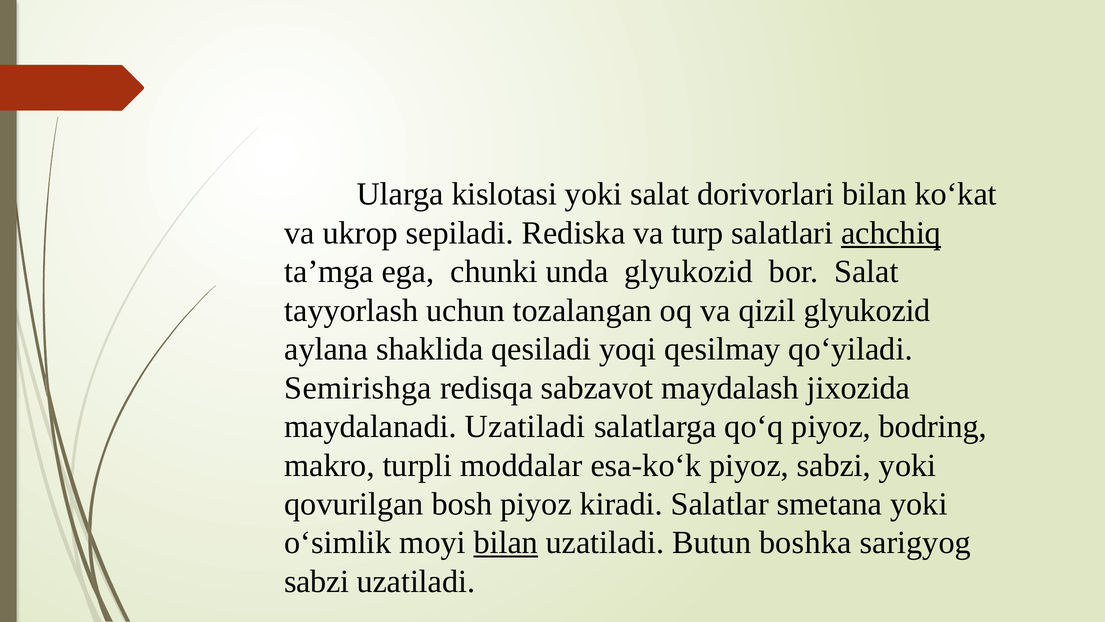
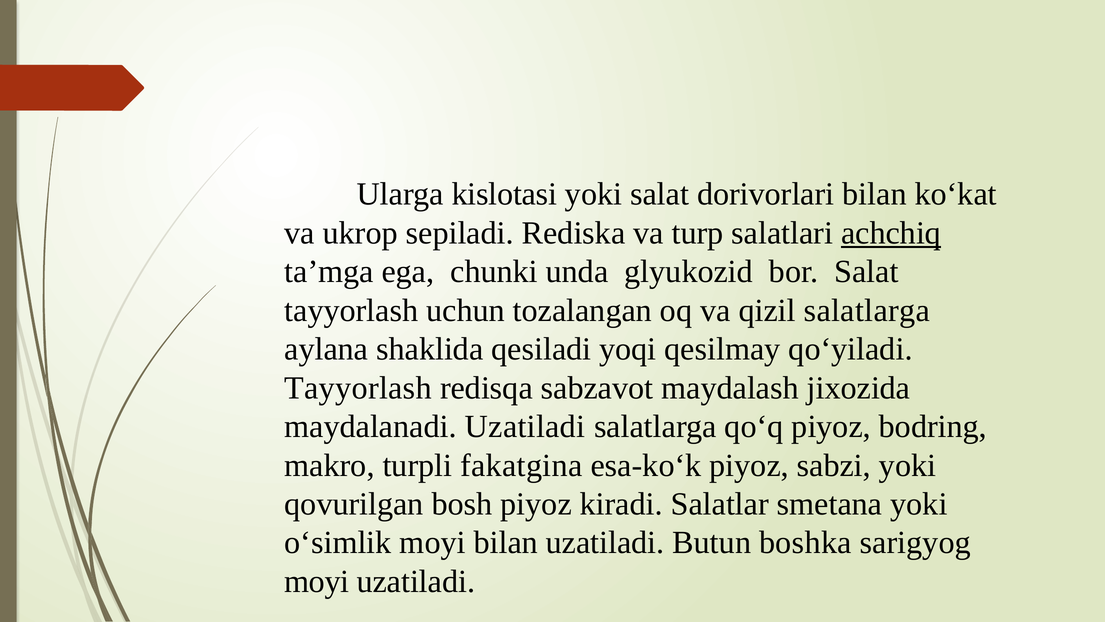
qizil glyukozid: glyukozid -> salatlarga (867, 310)
Semirishga: Semirishga -> Tayyorlash (358, 388)
moddalar: moddalar -> fakatgina (521, 465)
bilan underline: present -> none (506, 542)
sabzi: sabzi -> moyi (317, 581)
